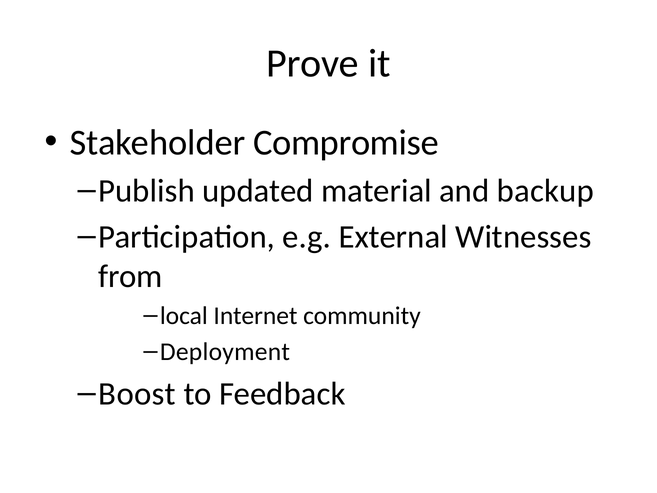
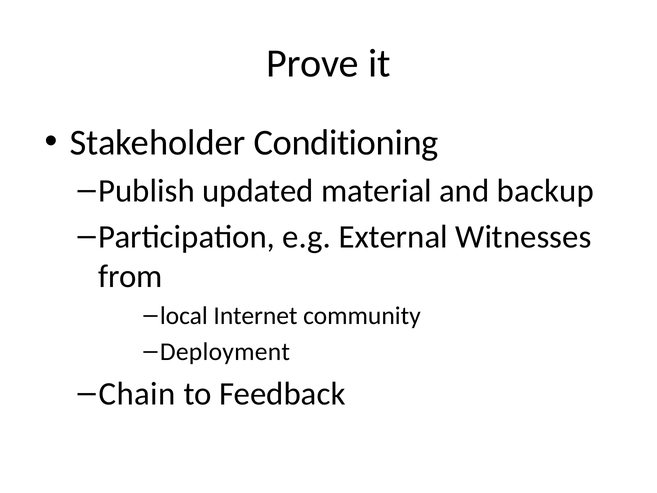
Compromise: Compromise -> Conditioning (346, 143)
Boost: Boost -> Chain (137, 394)
